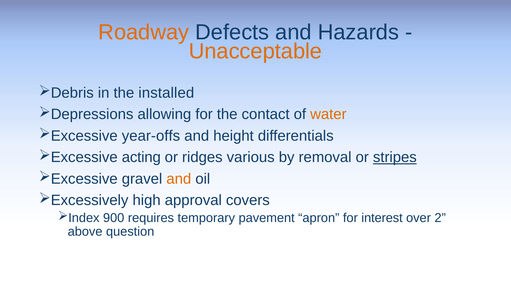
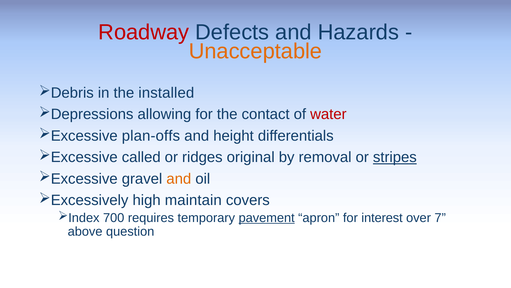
Roadway colour: orange -> red (144, 32)
water colour: orange -> red (328, 114)
year-offs: year-offs -> plan-offs (151, 136)
acting: acting -> called (141, 157)
various: various -> original (251, 157)
approval: approval -> maintain (193, 200)
900: 900 -> 700 (114, 217)
pavement underline: none -> present (267, 217)
2: 2 -> 7 (440, 217)
